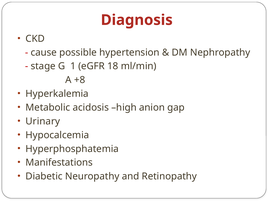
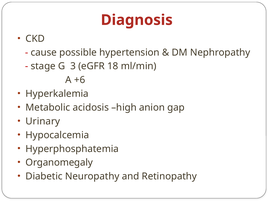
1: 1 -> 3 (73, 66)
+8: +8 -> +6 (80, 80)
Manifestations: Manifestations -> Organomegaly (59, 163)
